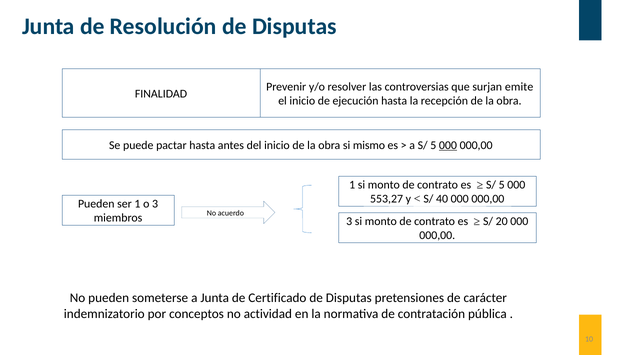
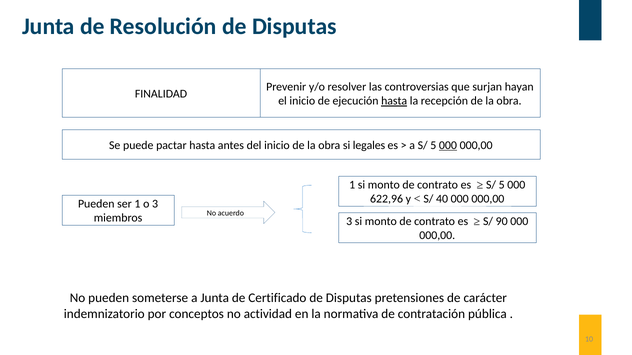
emite: emite -> hayan (519, 87)
hasta underline: none -> present (394, 101)
mismo: mismo -> legales (369, 145)
553,27: 553,27 -> 622,96 (387, 199)
20: 20 -> 90 (502, 222)
